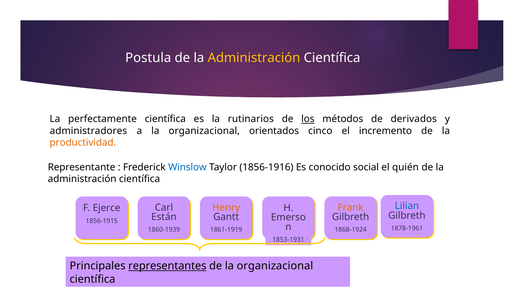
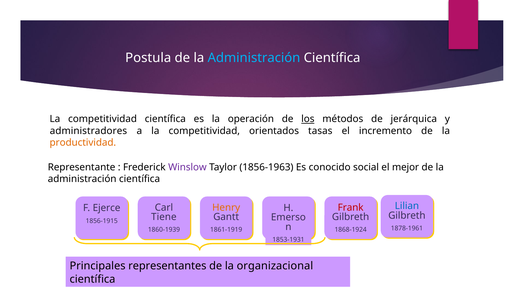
Administración colour: yellow -> light blue (254, 58)
perfectamente: perfectamente -> competitividad (103, 119)
rutinarios: rutinarios -> operación (251, 119)
derivados: derivados -> jerárquica (414, 119)
a la organizacional: organizacional -> competitividad (204, 131)
cinco: cinco -> tasas (320, 131)
Winslow colour: blue -> purple (187, 167)
1856-1916: 1856-1916 -> 1856-1963 (266, 167)
quién: quién -> mejor (406, 167)
Frank colour: orange -> red (351, 207)
Están: Están -> Tiene (164, 217)
representantes underline: present -> none (167, 266)
